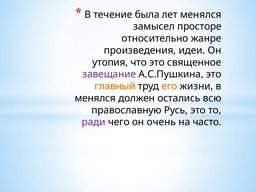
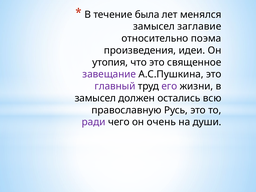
просторе: просторе -> заглавие (199, 26)
жанре: жанре -> поэма (206, 38)
главный colour: orange -> purple (115, 86)
его colour: orange -> purple (169, 86)
менялся: менялся -> замысел (95, 98)
часто: часто -> души (207, 122)
